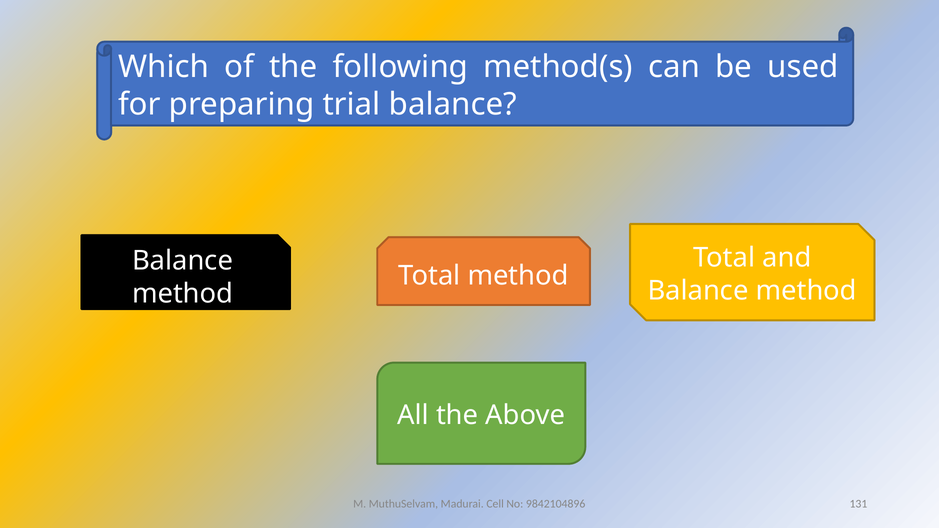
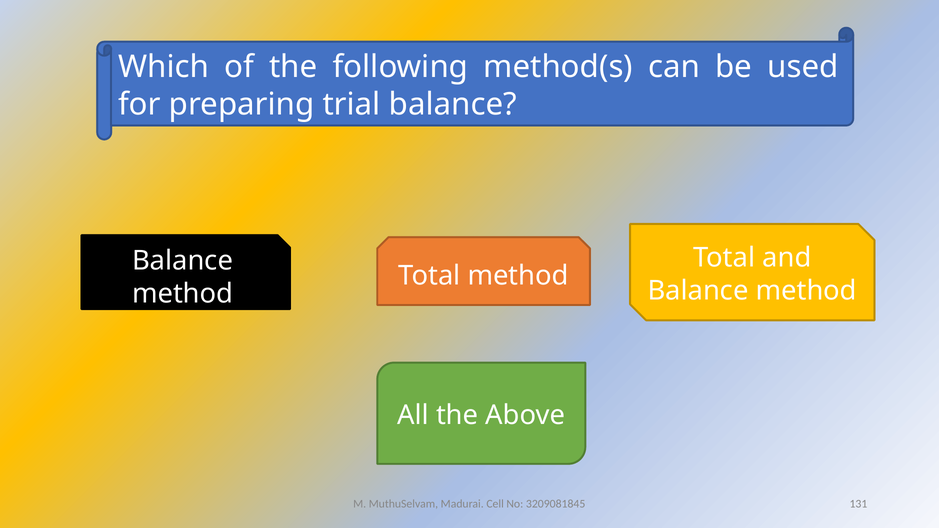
9842104896: 9842104896 -> 3209081845 (556, 504)
